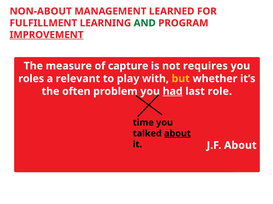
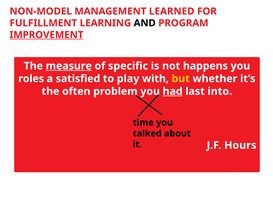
NON-ABOUT: NON-ABOUT -> NON-MODEL (41, 11)
AND colour: green -> black (145, 23)
measure underline: none -> present (69, 66)
capture: capture -> specific (128, 66)
requires: requires -> happens (205, 66)
relevant: relevant -> satisfied (78, 79)
role: role -> into (220, 92)
about underline: present -> none (177, 134)
J.F About: About -> Hours (240, 146)
